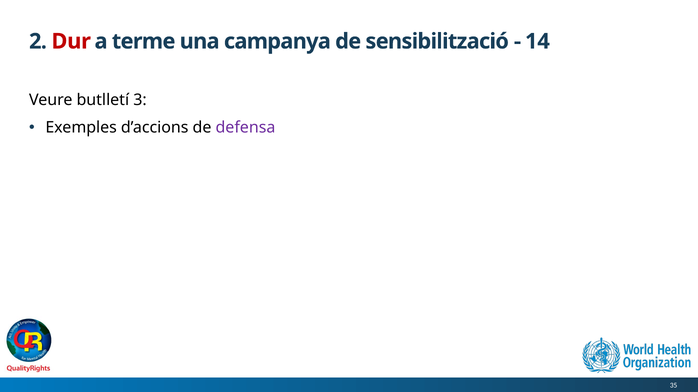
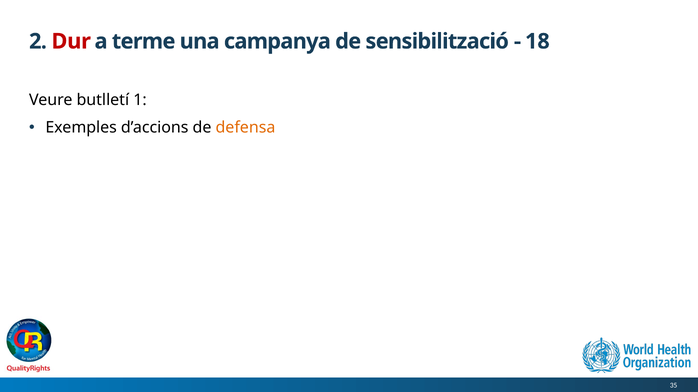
14: 14 -> 18 (537, 41)
3: 3 -> 1 (140, 100)
defensa colour: purple -> orange (245, 128)
